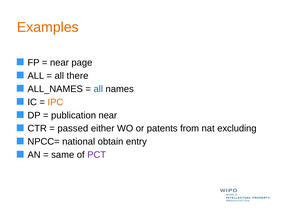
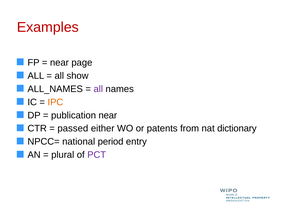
Examples colour: orange -> red (48, 27)
there: there -> show (78, 76)
all colour: blue -> purple (98, 89)
excluding: excluding -> dictionary (237, 128)
obtain: obtain -> period (111, 141)
same: same -> plural (63, 154)
